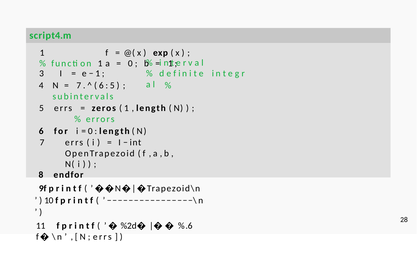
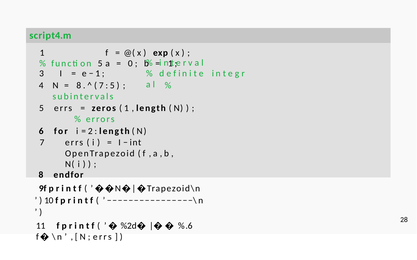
1: 1 -> 5 (100, 63)
7: 7 -> 8 (79, 86)
6: 6 -> 7 (101, 86)
0: 0 -> 2 (90, 131)
